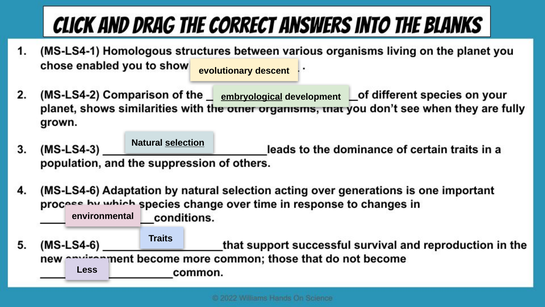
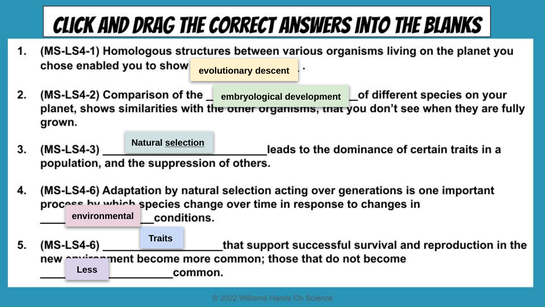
embryological underline: present -> none (252, 97)
